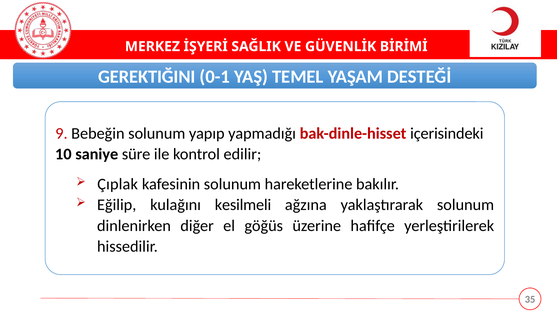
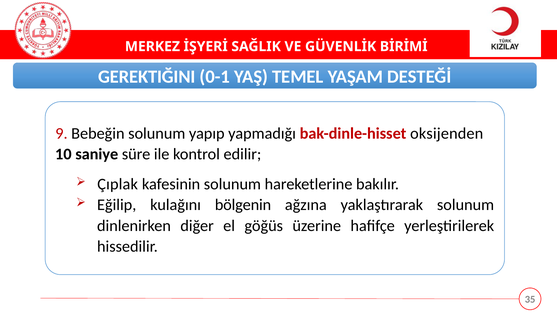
içerisindeki: içerisindeki -> oksijenden (447, 134)
kesilmeli: kesilmeli -> bölgenin (243, 205)
